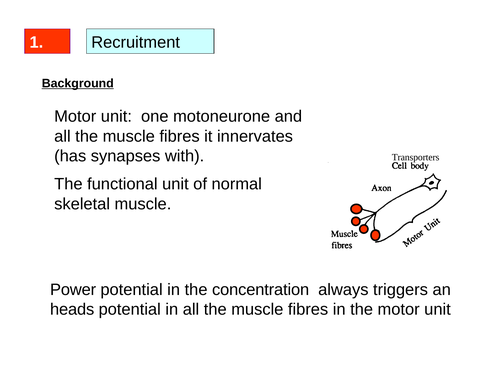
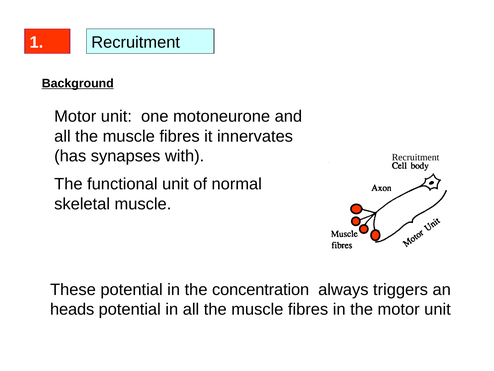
Transporters: Transporters -> Recruitment (416, 157)
Power: Power -> These (73, 289)
